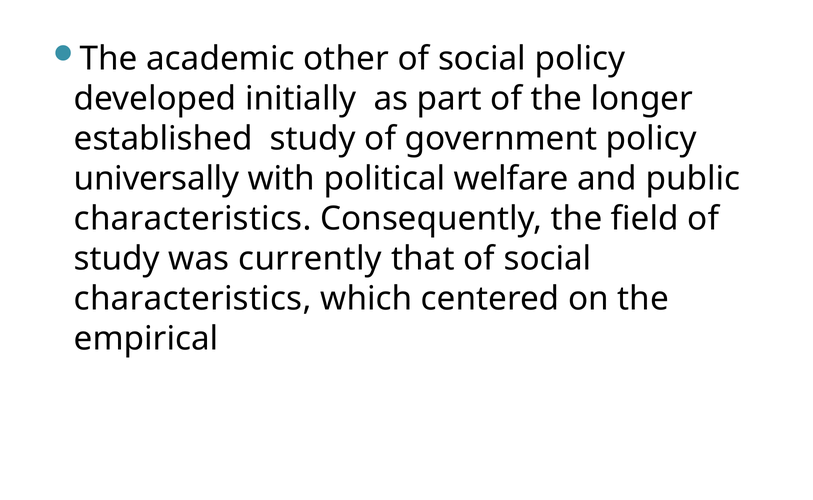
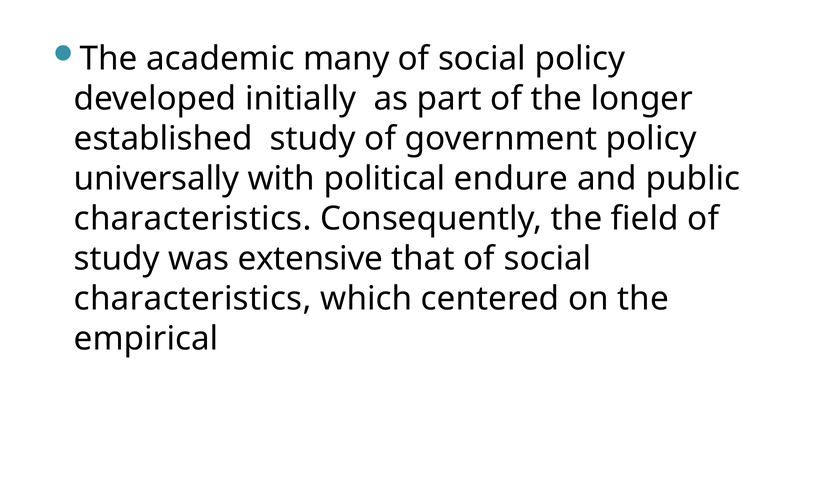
other: other -> many (346, 59)
welfare: welfare -> endure (511, 179)
currently: currently -> extensive (310, 259)
